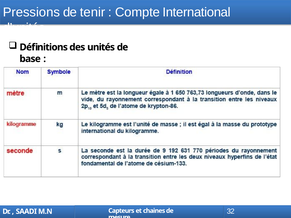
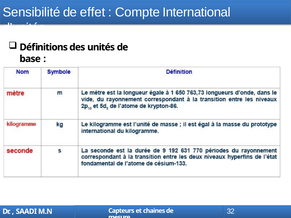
Pressions: Pressions -> Sensibilité (31, 12)
tenir: tenir -> effet (93, 12)
